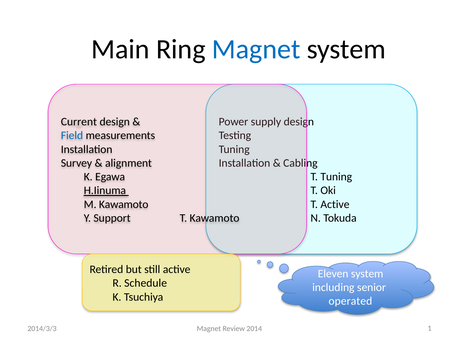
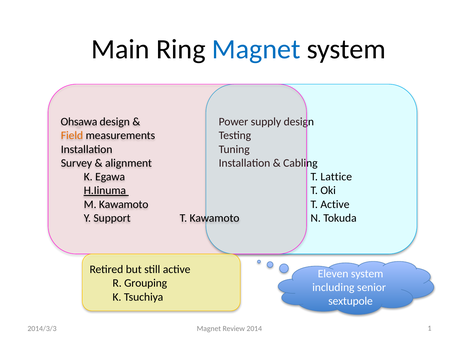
Current: Current -> Ohsawa (79, 122)
Field colour: blue -> orange (72, 136)
T Tuning: Tuning -> Lattice (336, 177)
Schedule: Schedule -> Grouping (146, 283)
operated: operated -> sextupole (351, 301)
